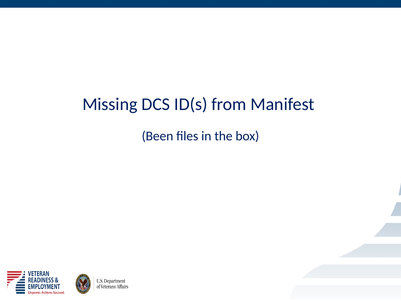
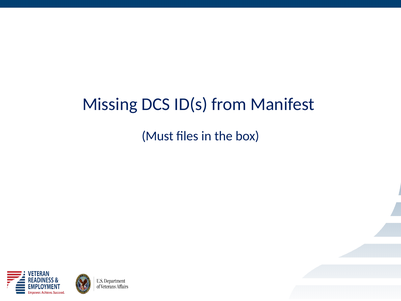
Been: Been -> Must (158, 136)
